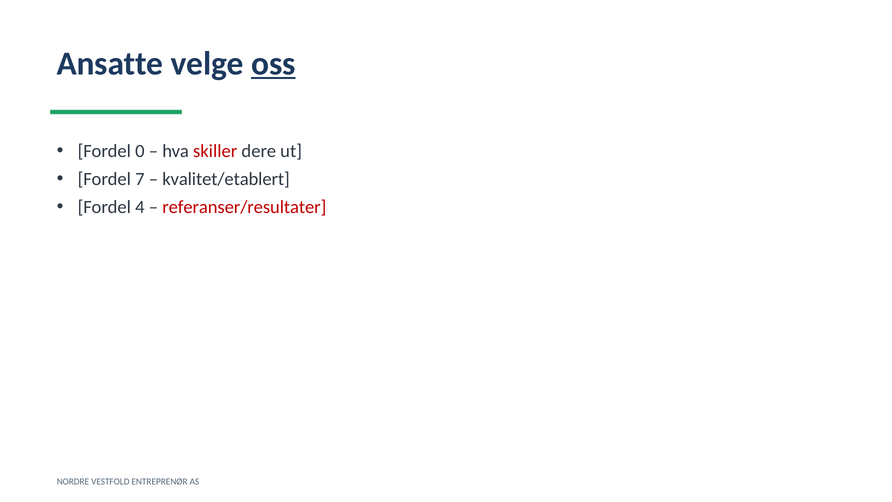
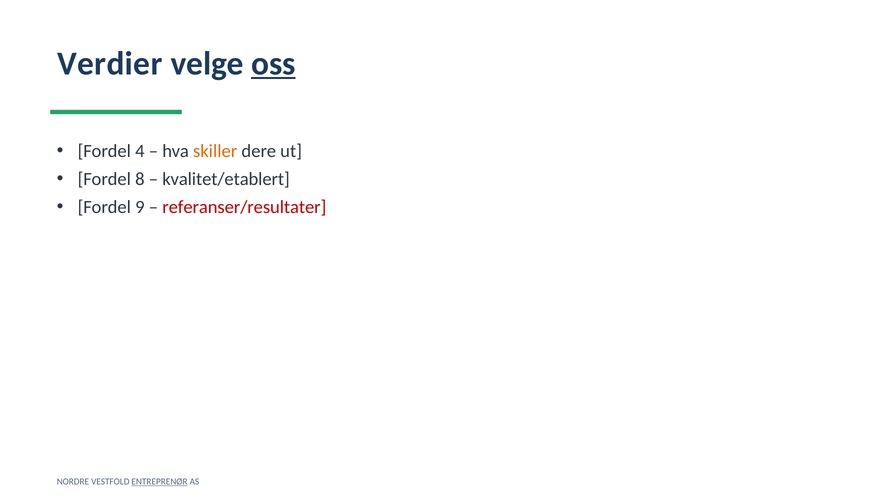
Ansatte: Ansatte -> Verdier (110, 64)
0: 0 -> 4 (140, 151)
skiller colour: red -> orange (215, 151)
7: 7 -> 8 (140, 179)
4: 4 -> 9 (140, 207)
ENTREPRENØR underline: none -> present (160, 481)
